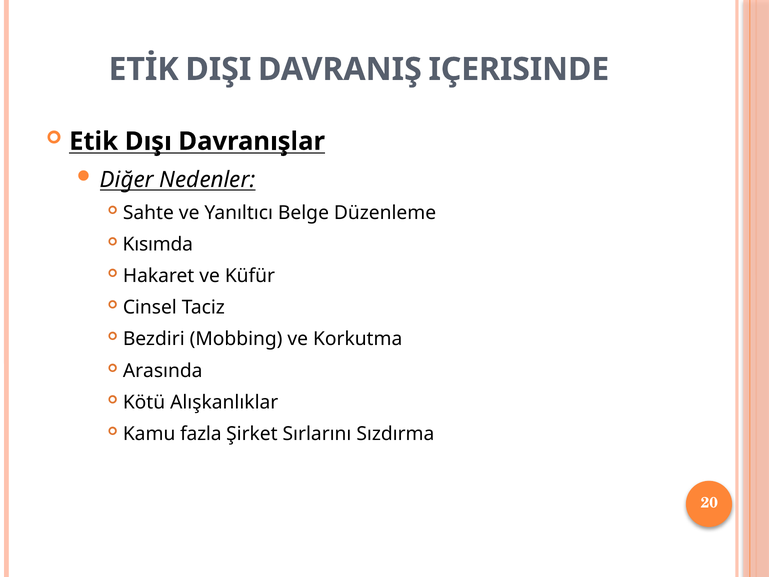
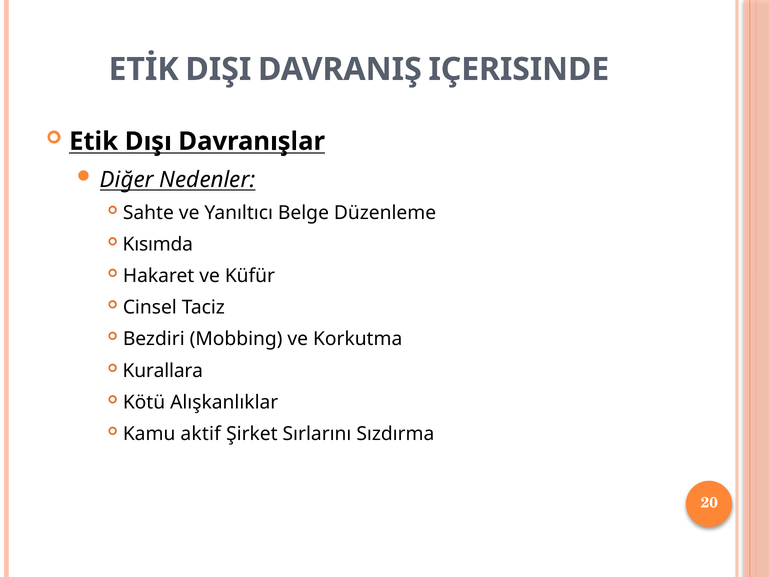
Arasında: Arasında -> Kurallara (163, 370)
fazla: fazla -> aktif (201, 434)
